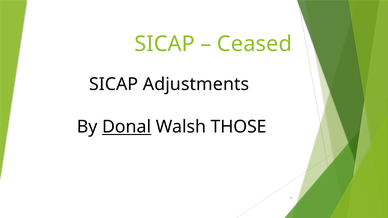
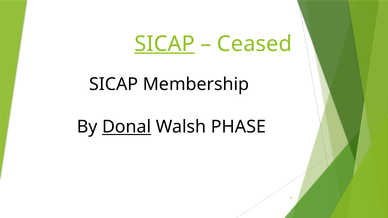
SICAP underline: none -> present (165, 44)
Adjustments: Adjustments -> Membership (196, 84)
THOSE: THOSE -> PHASE (238, 127)
